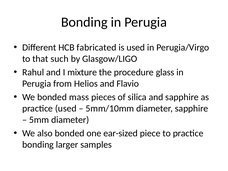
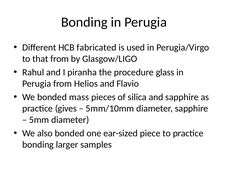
that such: such -> from (60, 59)
mixture: mixture -> piranha (82, 72)
practice used: used -> gives (66, 108)
